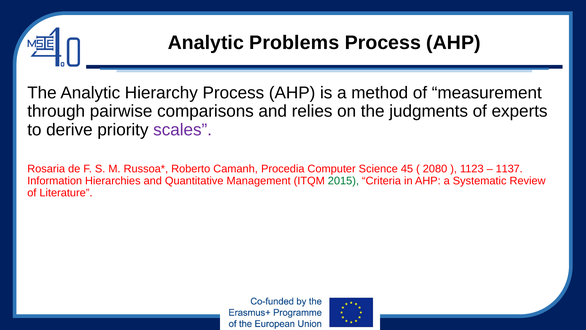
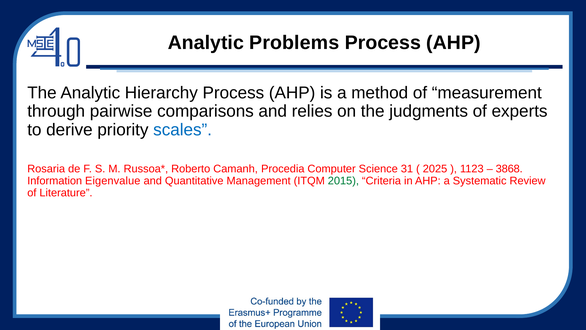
scales colour: purple -> blue (183, 130)
45: 45 -> 31 (407, 169)
2080: 2080 -> 2025 (435, 169)
1137: 1137 -> 3868 (509, 169)
Hierarchies: Hierarchies -> Eigenvalue (113, 181)
